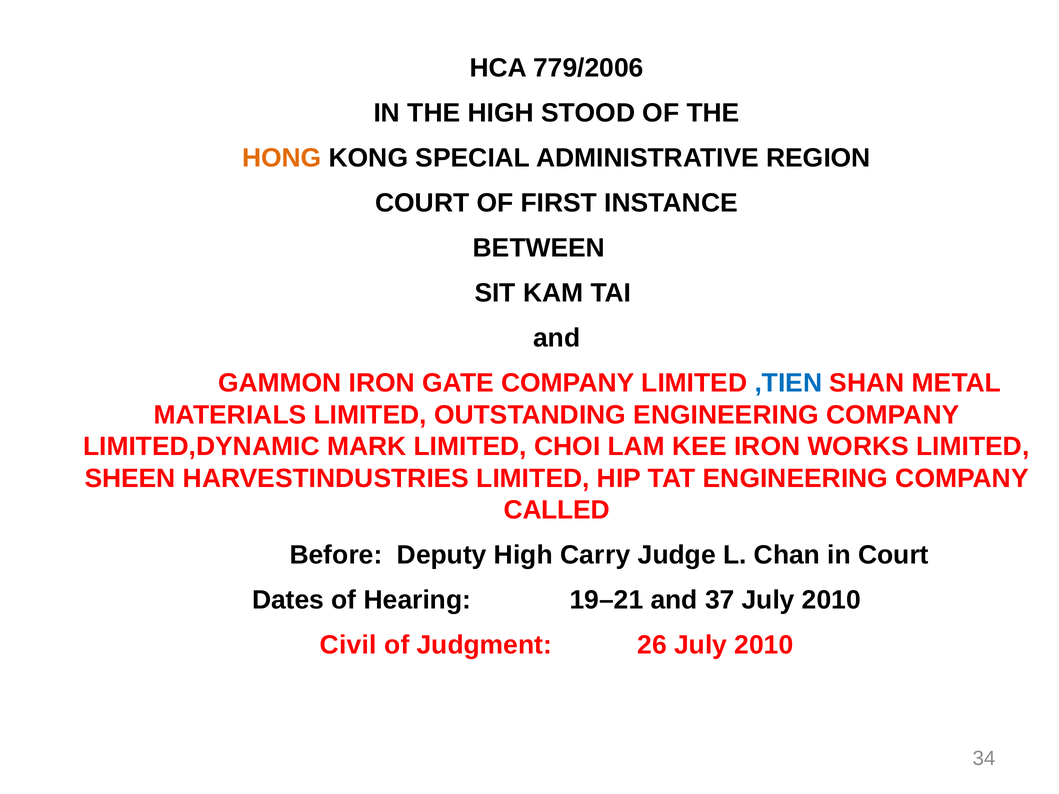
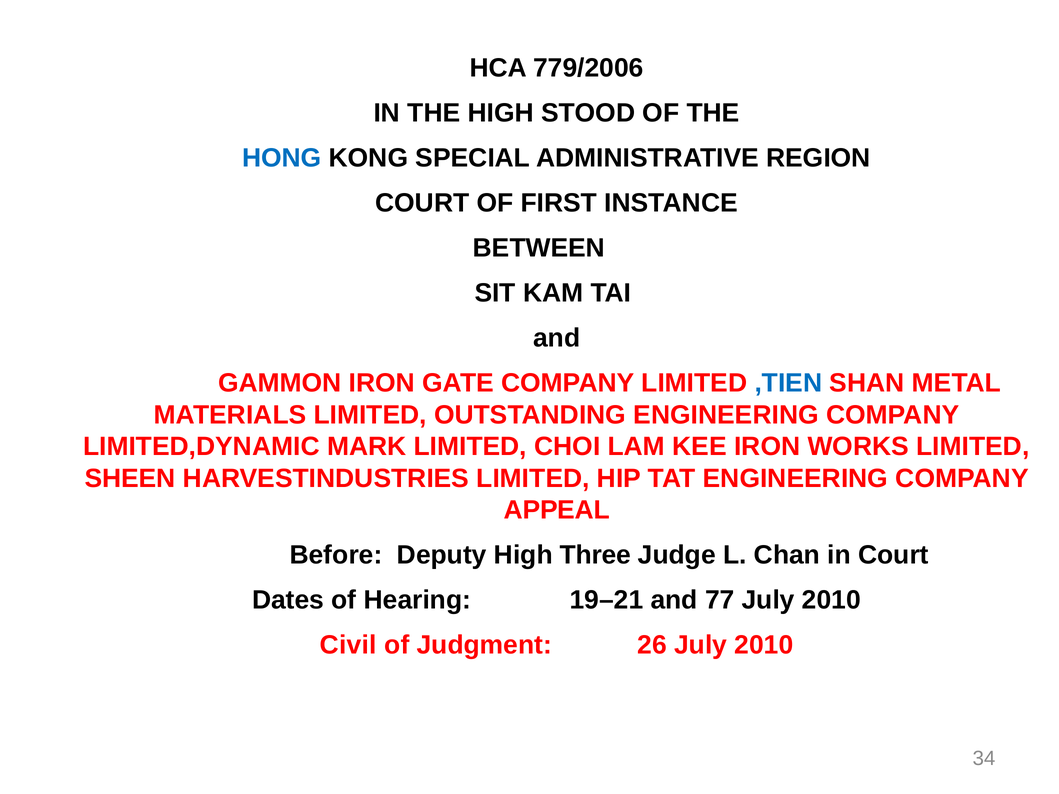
HONG colour: orange -> blue (282, 158)
CALLED: CALLED -> APPEAL (557, 510)
Carry: Carry -> Three (595, 555)
37: 37 -> 77 (720, 600)
